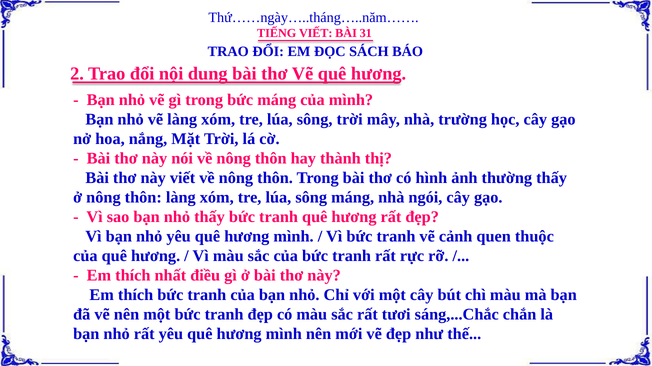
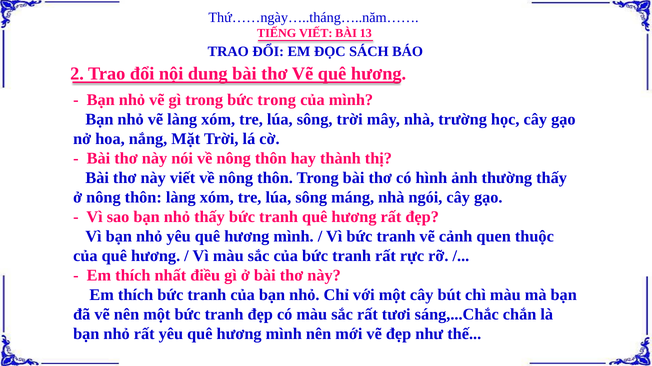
31: 31 -> 13 (366, 33)
bức máng: máng -> trong (277, 100)
